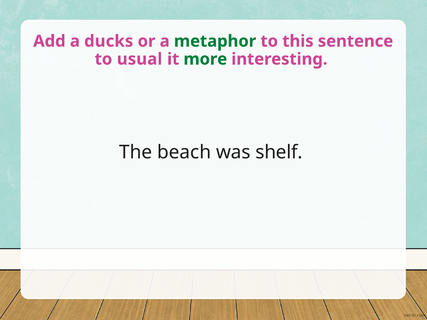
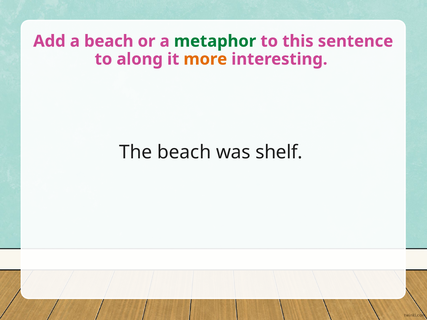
a ducks: ducks -> beach (109, 41)
usual: usual -> along (140, 59)
more colour: green -> orange (205, 59)
